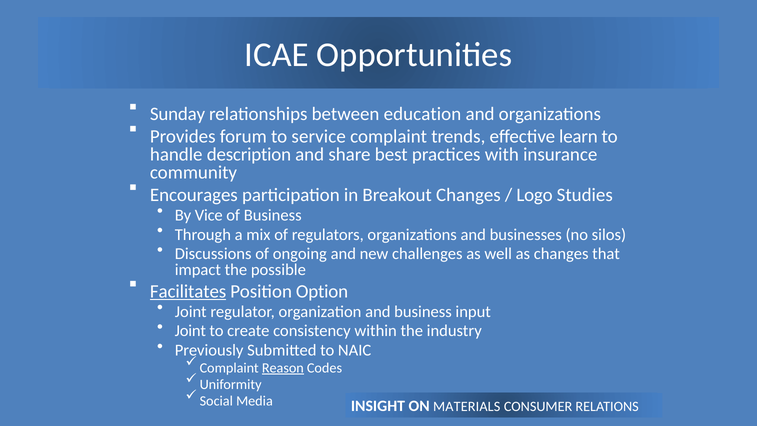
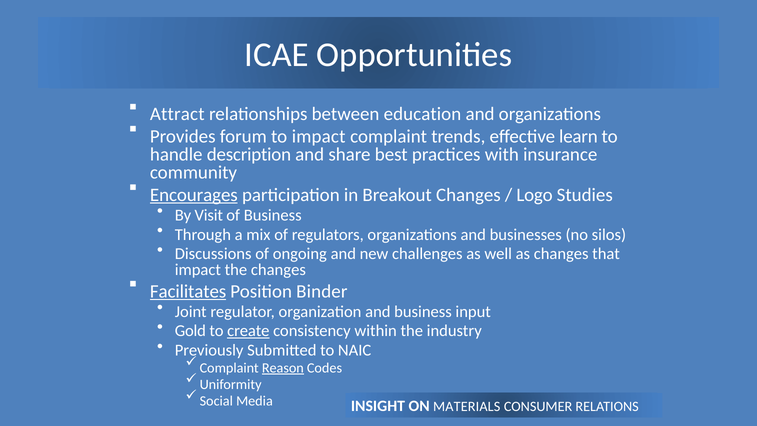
Sunday: Sunday -> Attract (177, 114)
to service: service -> impact (319, 136)
Encourages underline: none -> present (194, 195)
Vice: Vice -> Visit (209, 215)
the possible: possible -> changes (278, 270)
Option: Option -> Binder (322, 291)
Joint: Joint -> Gold (190, 331)
create underline: none -> present (248, 331)
